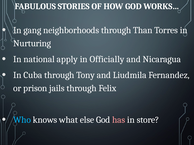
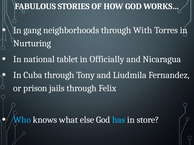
Than: Than -> With (143, 30)
apply: apply -> tablet (67, 59)
has colour: pink -> light blue (119, 120)
